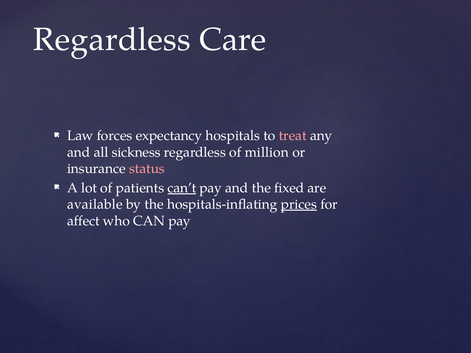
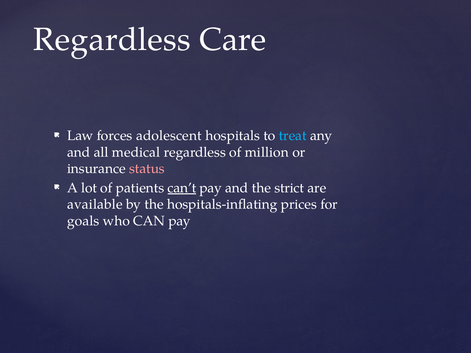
expectancy: expectancy -> adolescent (169, 136)
treat colour: pink -> light blue (293, 136)
sickness: sickness -> medical (136, 152)
fixed: fixed -> strict (289, 188)
prices underline: present -> none (299, 204)
affect: affect -> goals (83, 221)
